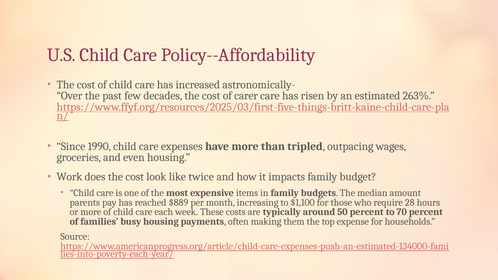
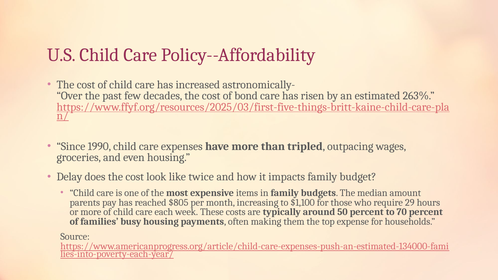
carer: carer -> bond (246, 96)
Work: Work -> Delay (69, 177)
$889: $889 -> $805 (178, 203)
28: 28 -> 29 (410, 203)
